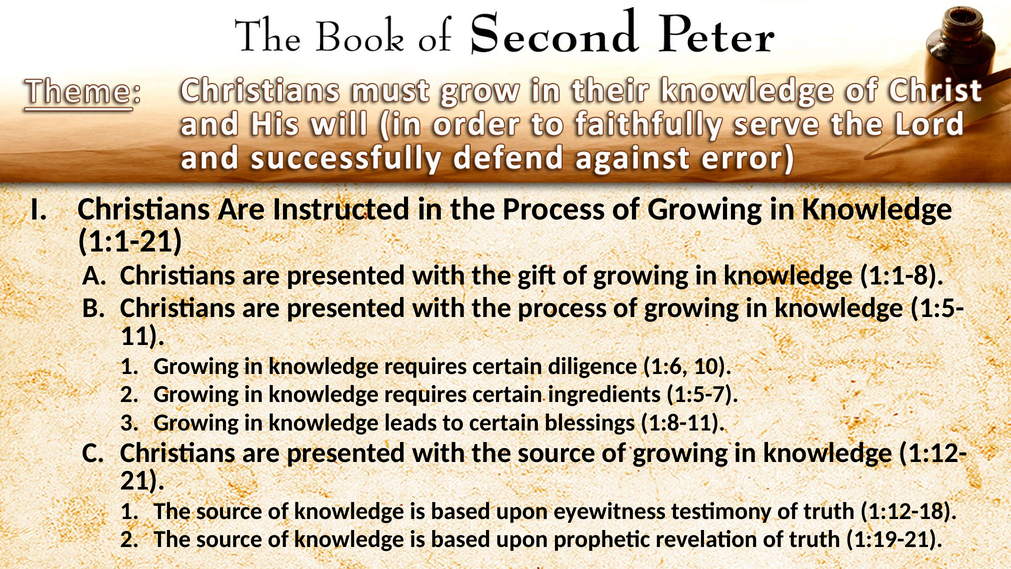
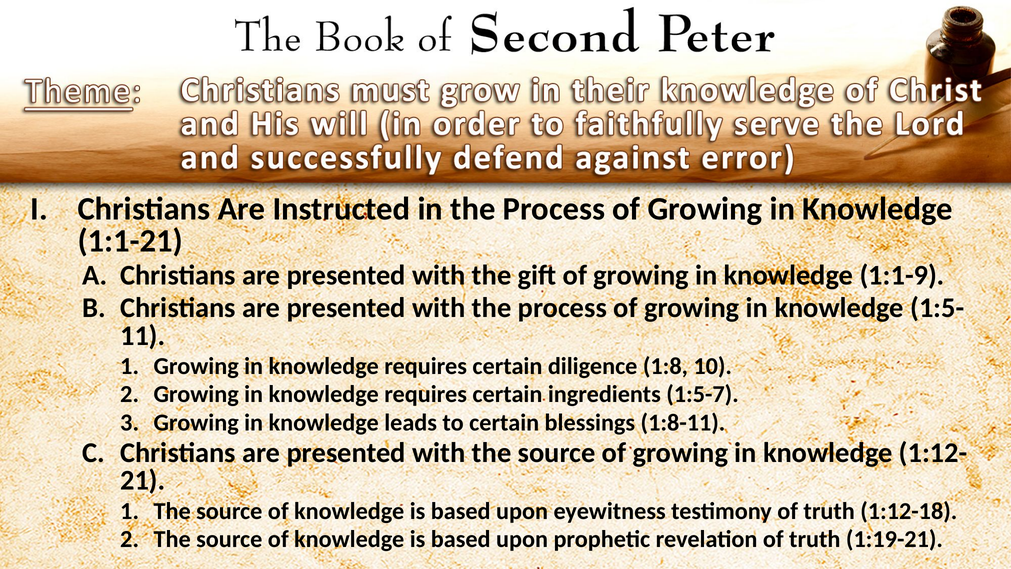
1:1-8: 1:1-8 -> 1:1-9 (902, 275)
1:6: 1:6 -> 1:8 (665, 366)
